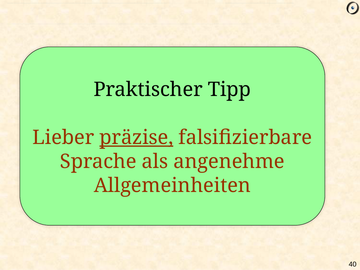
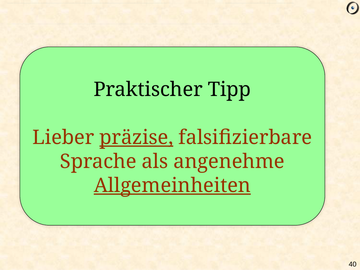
Allgemeinheiten underline: none -> present (172, 185)
